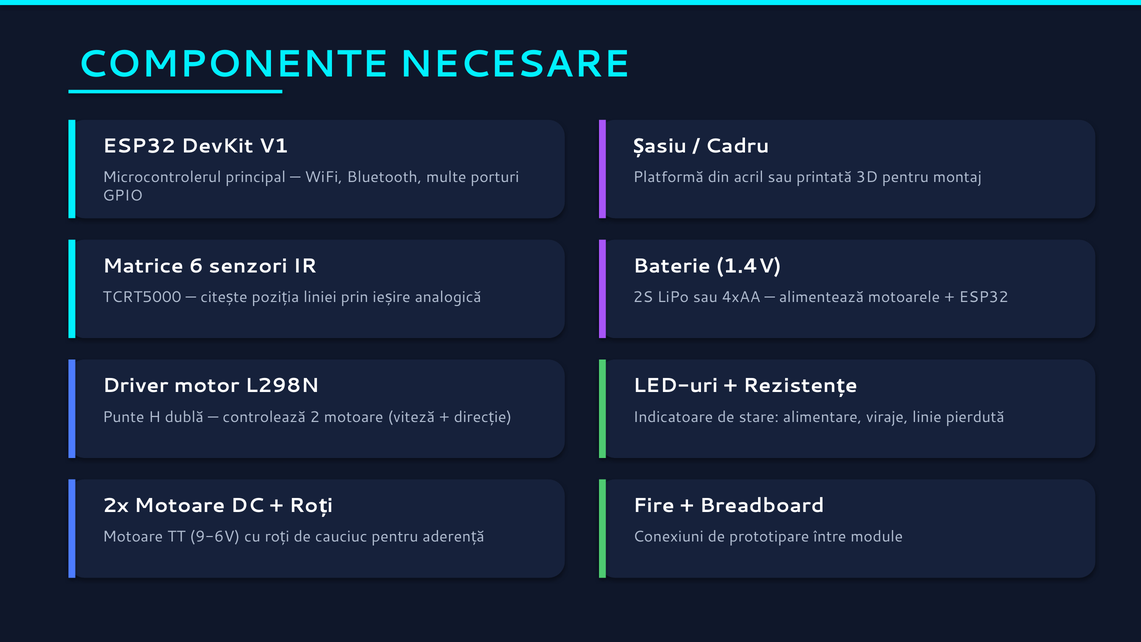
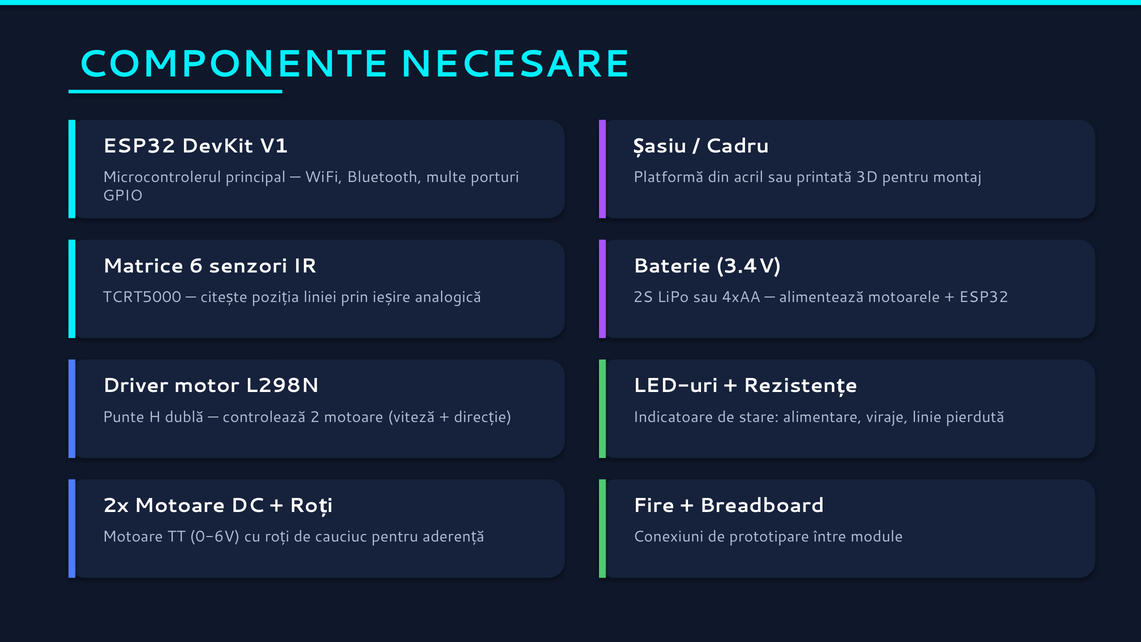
1.4V: 1.4V -> 3.4V (749, 266)
9-6V: 9-6V -> 0-6V (215, 537)
